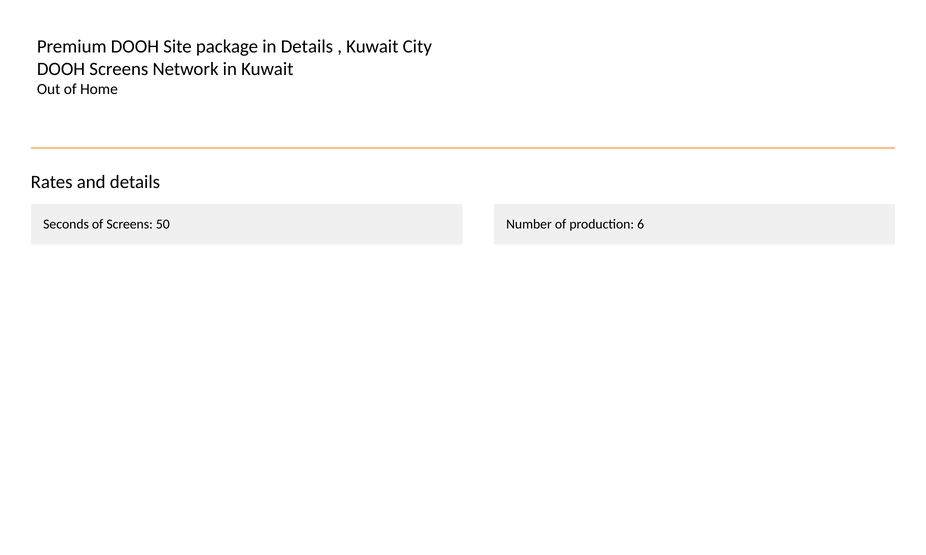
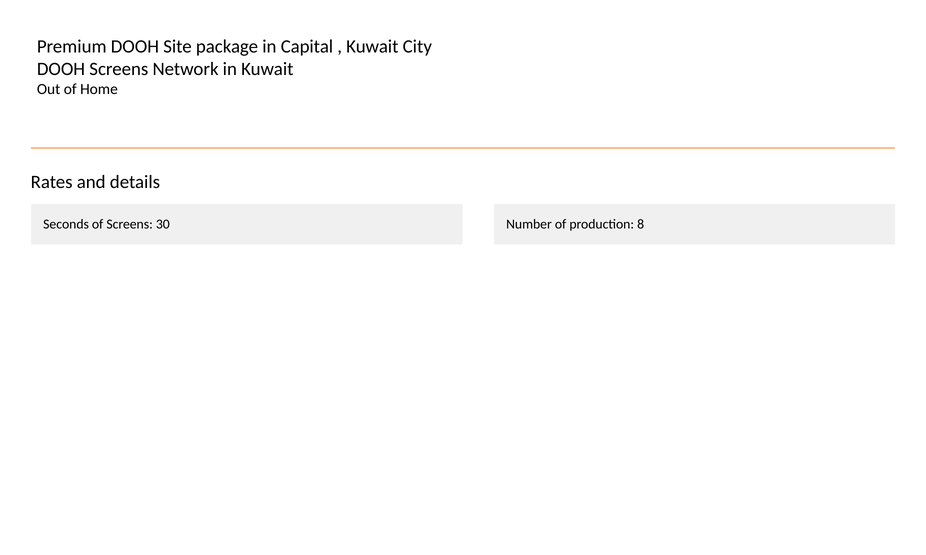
in Details: Details -> Capital (307, 47)
50: 50 -> 30 (163, 225)
6: 6 -> 8 (641, 225)
